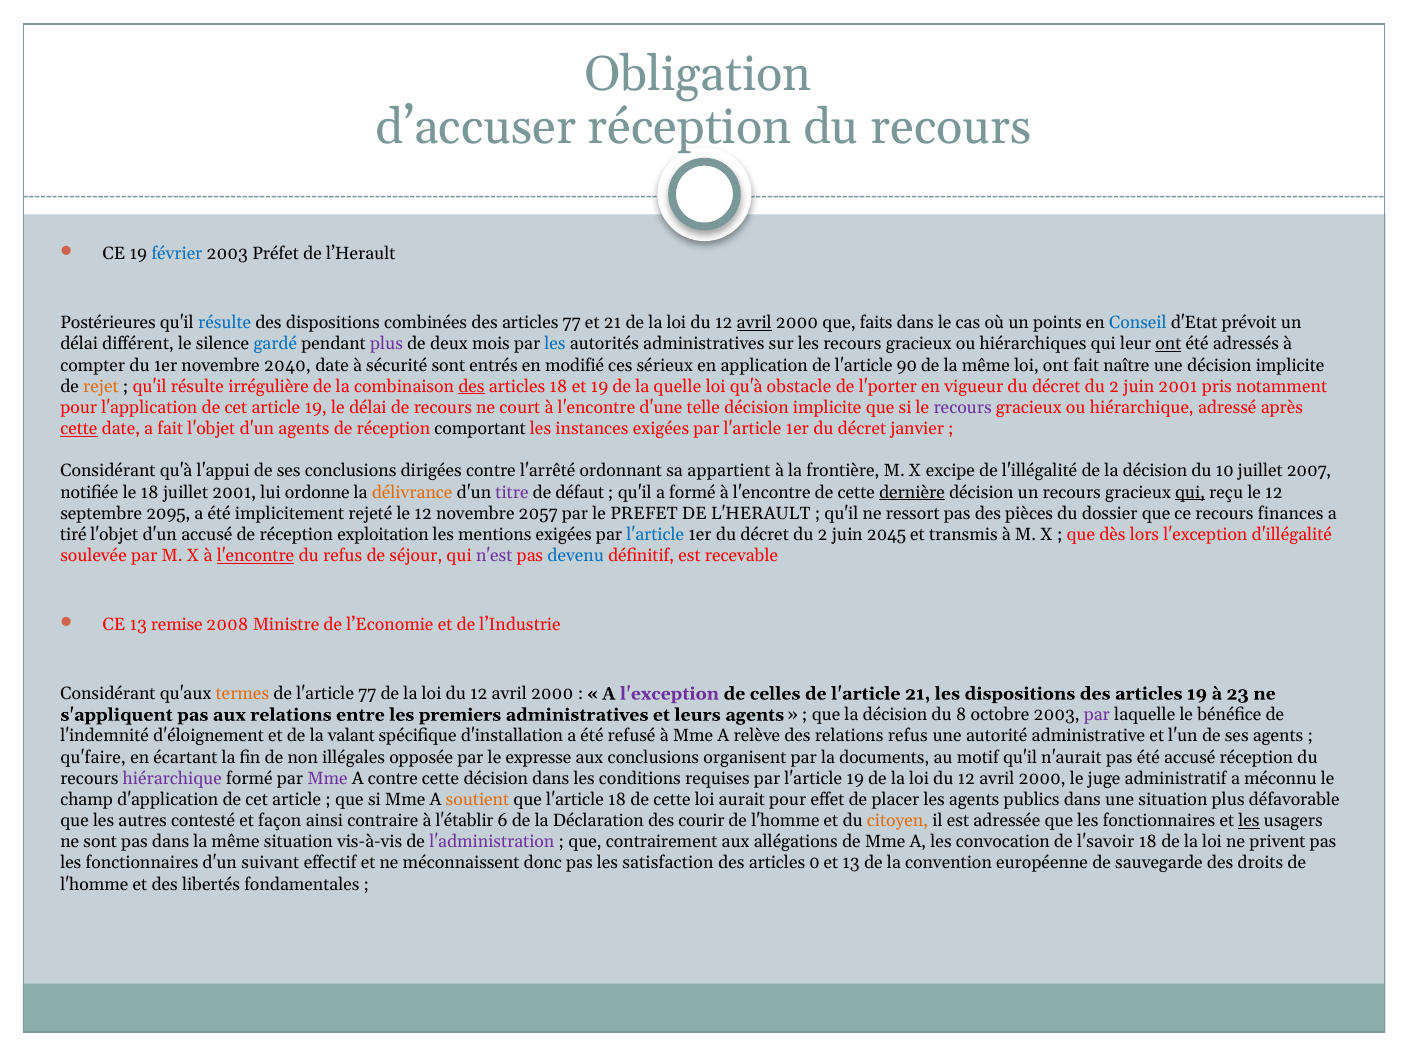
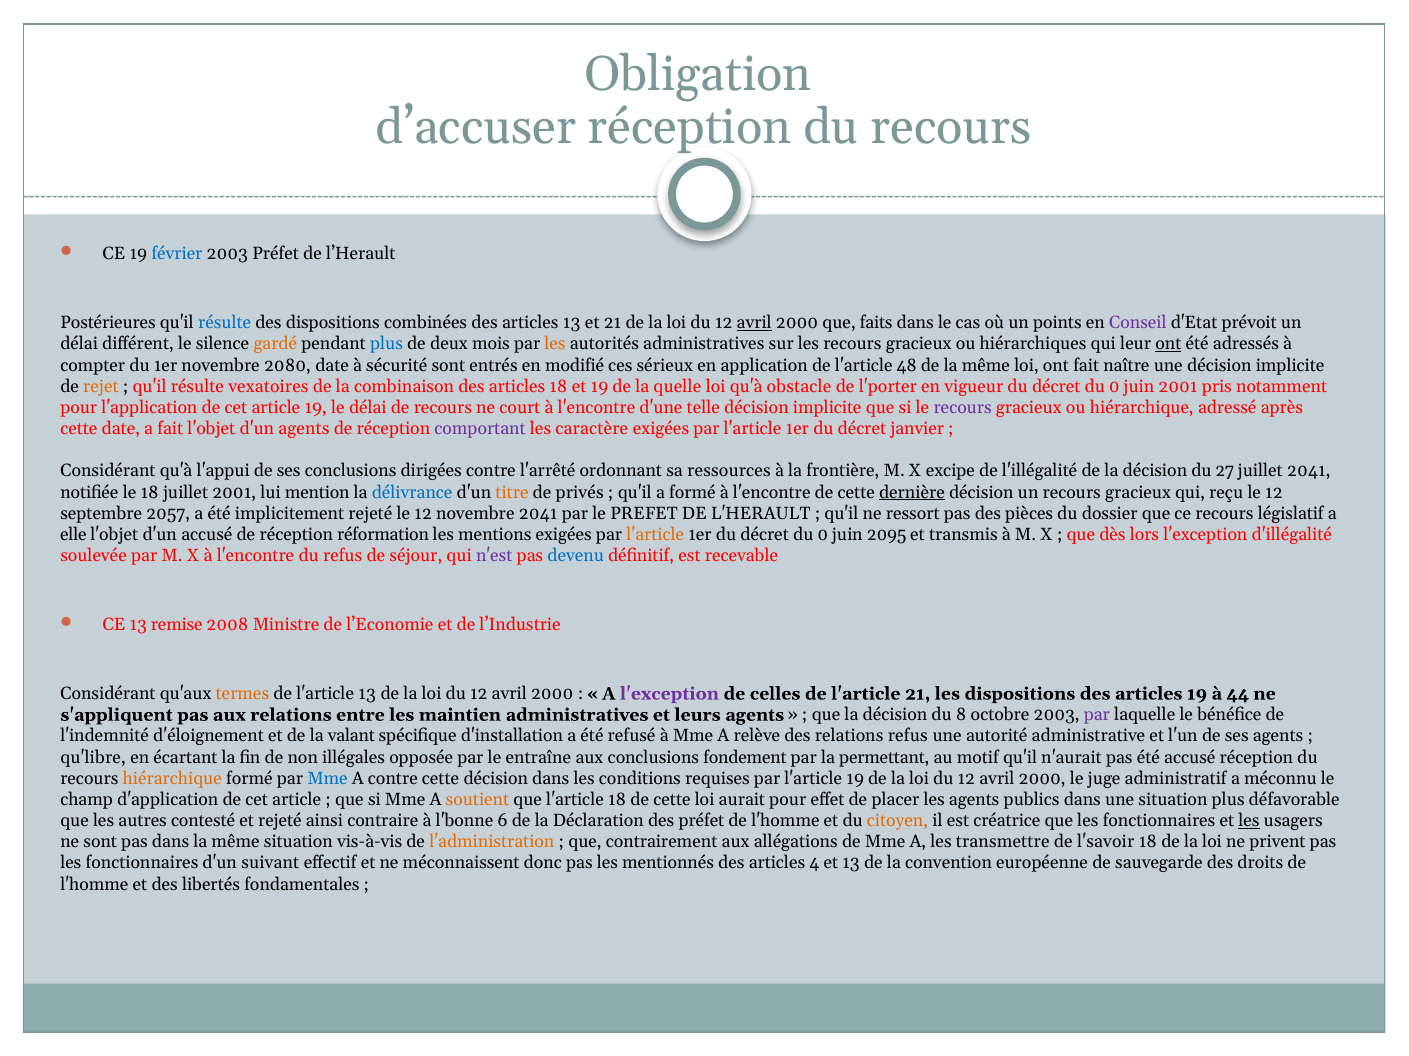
articles 77: 77 -> 13 (572, 323)
Conseil colour: blue -> purple (1138, 323)
gardé colour: blue -> orange (275, 344)
plus colour: purple -> blue (387, 344)
les colour: blue -> orange (555, 344)
2040: 2040 -> 2080 (288, 365)
90: 90 -> 48 (907, 365)
irrégulière: irrégulière -> vexatoires (268, 387)
des underline: present -> none (471, 387)
2: 2 -> 0 (1114, 387)
cette underline: present -> none (79, 429)
comportant colour: black -> purple (480, 429)
instances: instances -> caractère (592, 429)
appartient: appartient -> ressources (729, 471)
10: 10 -> 27 (1225, 471)
juillet 2007: 2007 -> 2041 (1309, 471)
ordonne: ordonne -> mention (317, 493)
délivrance colour: orange -> blue (412, 493)
titre colour: purple -> orange (512, 493)
défaut: défaut -> privés (580, 493)
qui underline: present -> none (1190, 493)
2095: 2095 -> 2057 (168, 514)
novembre 2057: 2057 -> 2041 (538, 514)
finances: finances -> législatif (1291, 514)
tiré: tiré -> elle (73, 535)
exploitation: exploitation -> réformation (383, 535)
l'article colour: blue -> orange (655, 535)
2: 2 -> 0 (823, 535)
2045: 2045 -> 2095 (887, 535)
l'encontre underline: present -> none (256, 556)
l'article 77: 77 -> 13 (367, 694)
23: 23 -> 44 (1238, 694)
premiers: premiers -> maintien (460, 715)
qu'faire: qu'faire -> qu'libre (93, 758)
expresse: expresse -> entraîne (538, 758)
organisent: organisent -> fondement (745, 758)
documents: documents -> permettant (884, 758)
hiérarchique colour: purple -> orange (172, 779)
Mme colour: purple -> blue (328, 779)
et façon: façon -> rejeté (280, 821)
l'établir: l'établir -> l'bonne (465, 821)
des courir: courir -> préfet (701, 821)
adressée: adressée -> créatrice (1007, 821)
l'administration colour: purple -> orange (492, 843)
convocation: convocation -> transmettre (1003, 843)
satisfaction: satisfaction -> mentionnés (668, 864)
0: 0 -> 4 (814, 864)
